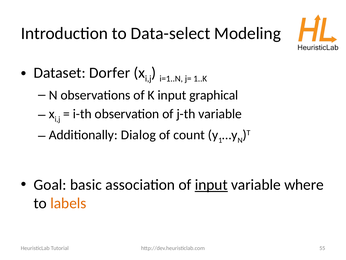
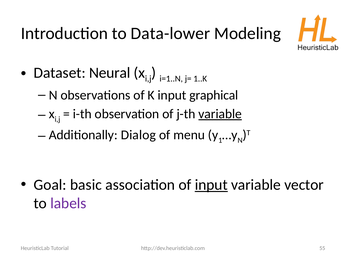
Data-select: Data-select -> Data-lower (170, 33)
Dorfer: Dorfer -> Neural (110, 73)
variable underline: none -> present (220, 114)
count: count -> menu (189, 135)
where: where -> vector (304, 184)
labels colour: orange -> purple (68, 203)
